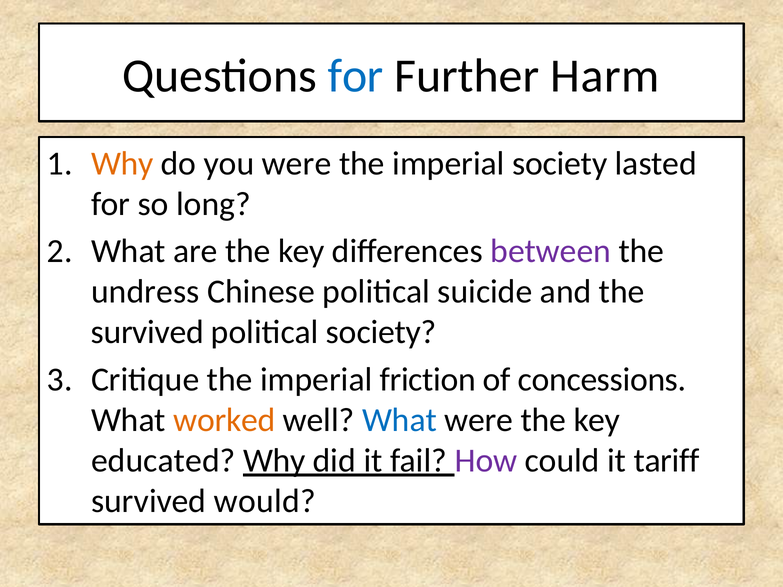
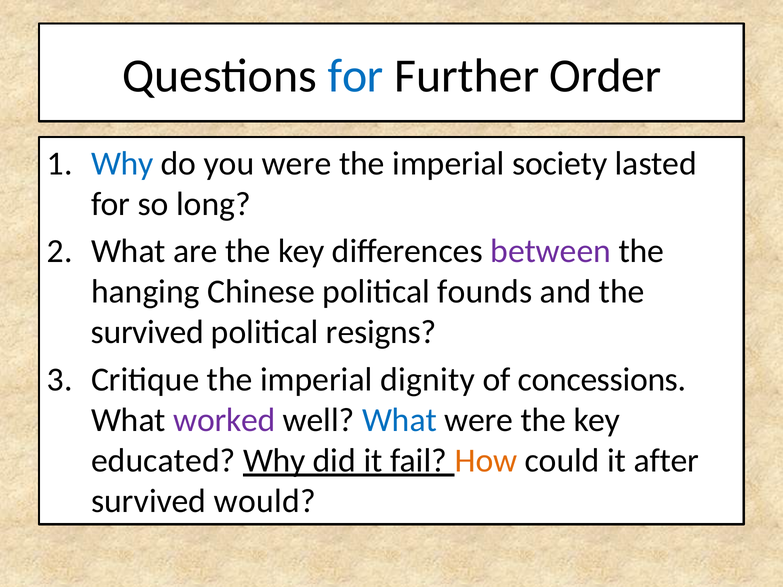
Harm: Harm -> Order (605, 76)
Why colour: orange -> blue (122, 164)
undress: undress -> hanging (145, 292)
suicide: suicide -> founds (485, 292)
political society: society -> resigns (381, 332)
friction: friction -> dignity (427, 380)
worked colour: orange -> purple (224, 420)
How colour: purple -> orange (486, 461)
tariff: tariff -> after (667, 461)
